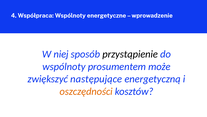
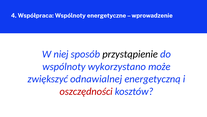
prosumentem: prosumentem -> wykorzystano (117, 66)
następujące: następujące -> odnawialnej (96, 79)
oszczędności colour: orange -> red (86, 91)
